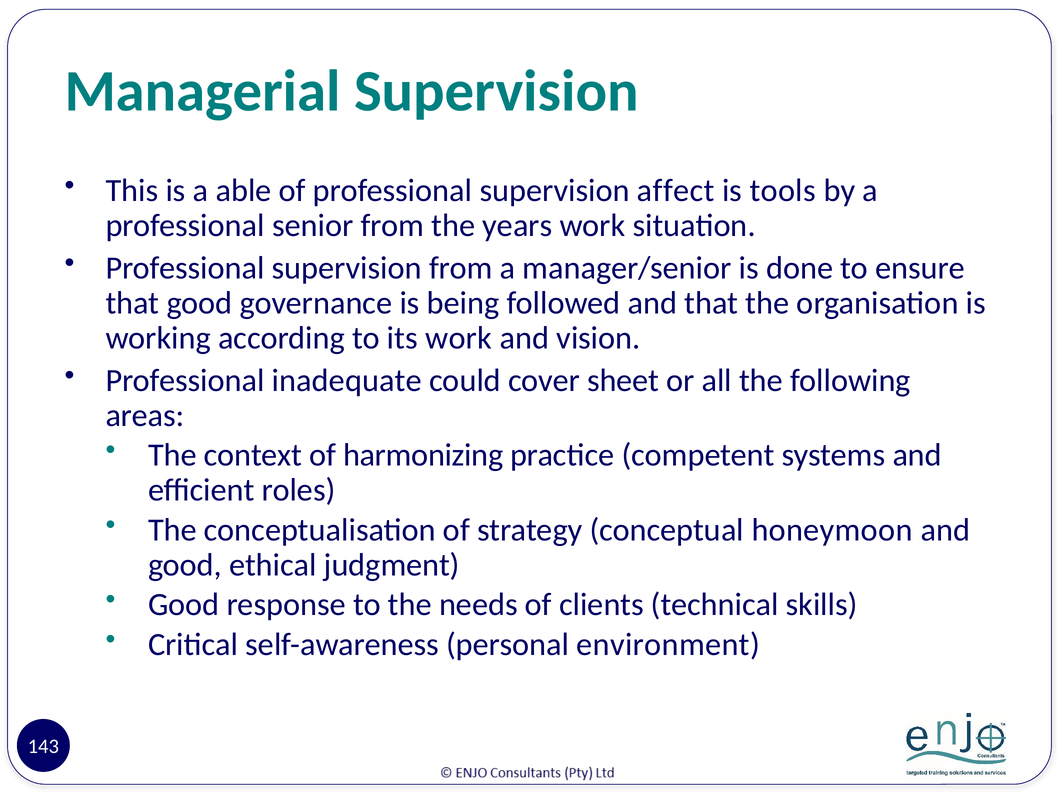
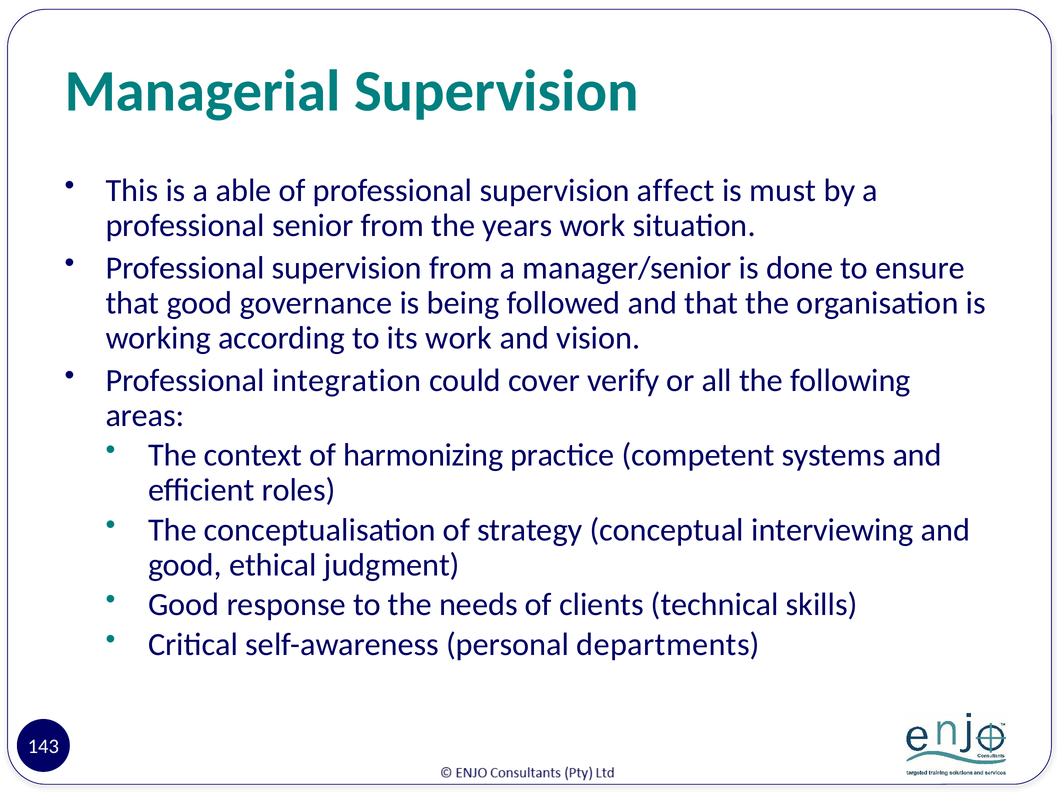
tools: tools -> must (783, 191)
inadequate: inadequate -> integration (347, 381)
sheet: sheet -> verify (623, 381)
honeymoon: honeymoon -> interviewing (832, 530)
environment: environment -> departments (668, 645)
